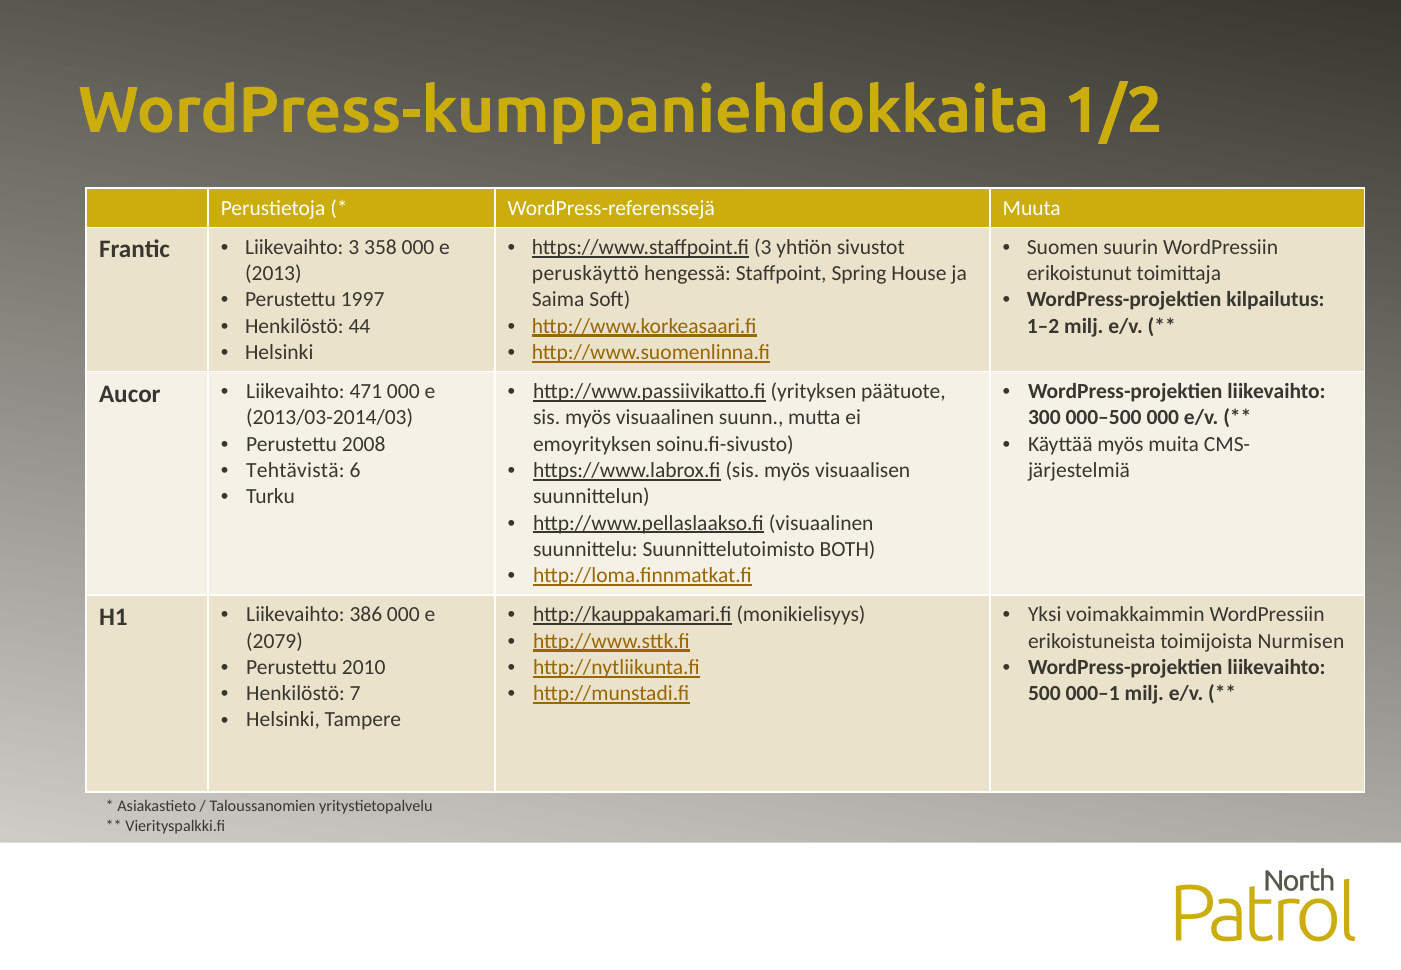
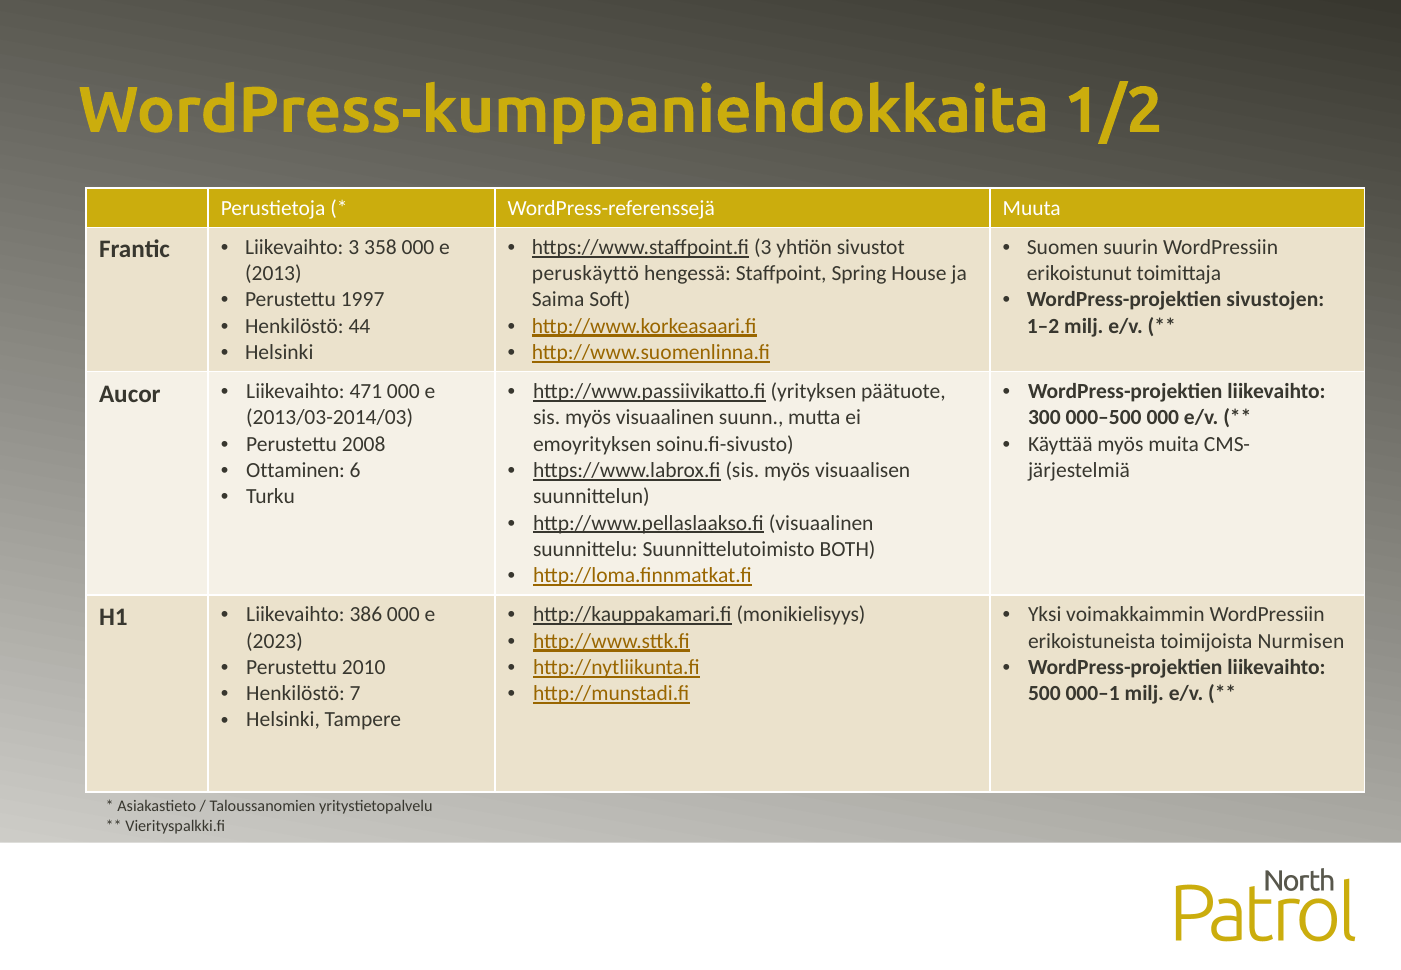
kilpailutus: kilpailutus -> sivustojen (1275, 300)
Tehtävistä: Tehtävistä -> Ottaminen (296, 470)
2079: 2079 -> 2023 (275, 641)
